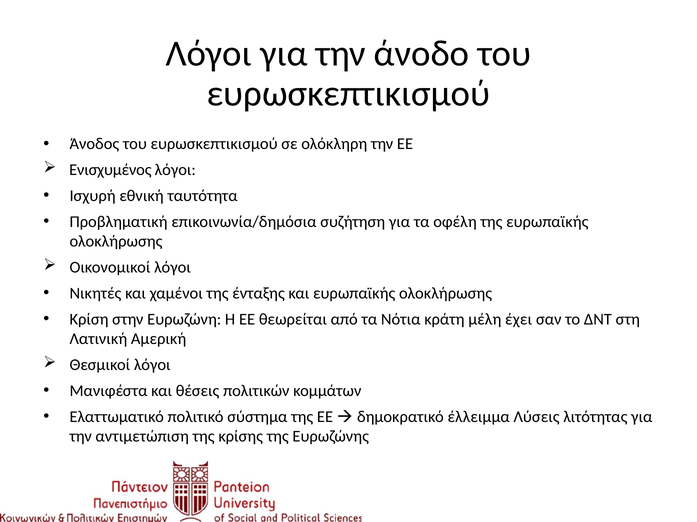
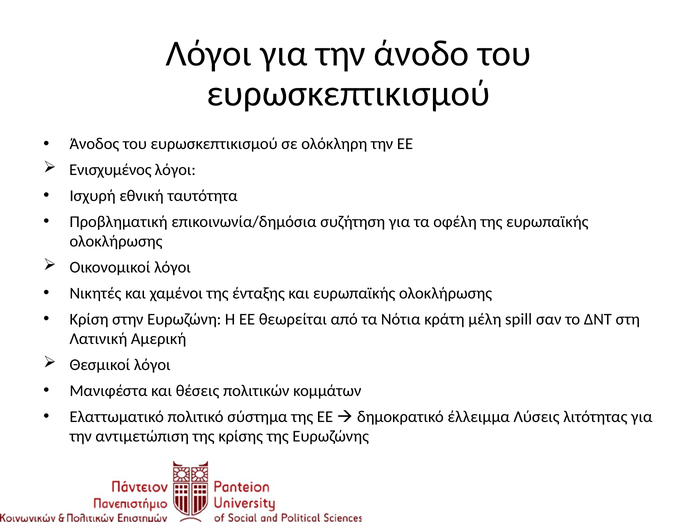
έχει: έχει -> spill (519, 320)
